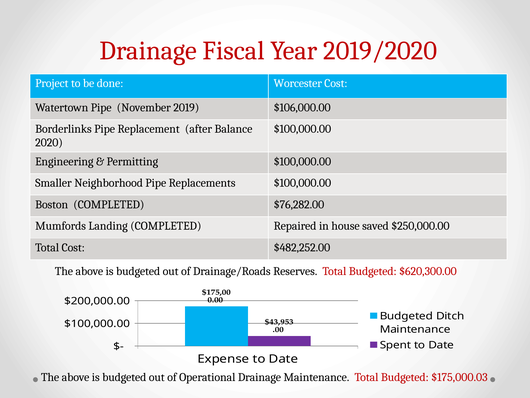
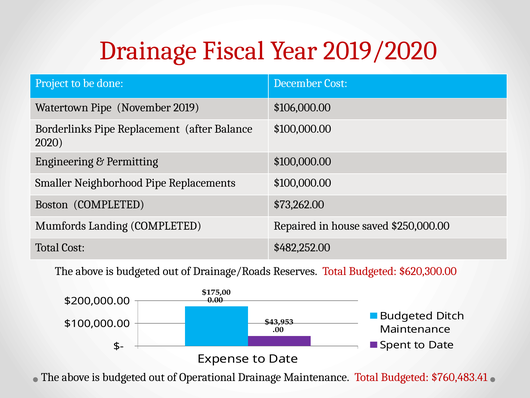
Worcester: Worcester -> December (298, 83)
$76,282.00: $76,282.00 -> $73,262.00 (299, 204)
$175,000.03: $175,000.03 -> $760,483.41 (459, 377)
